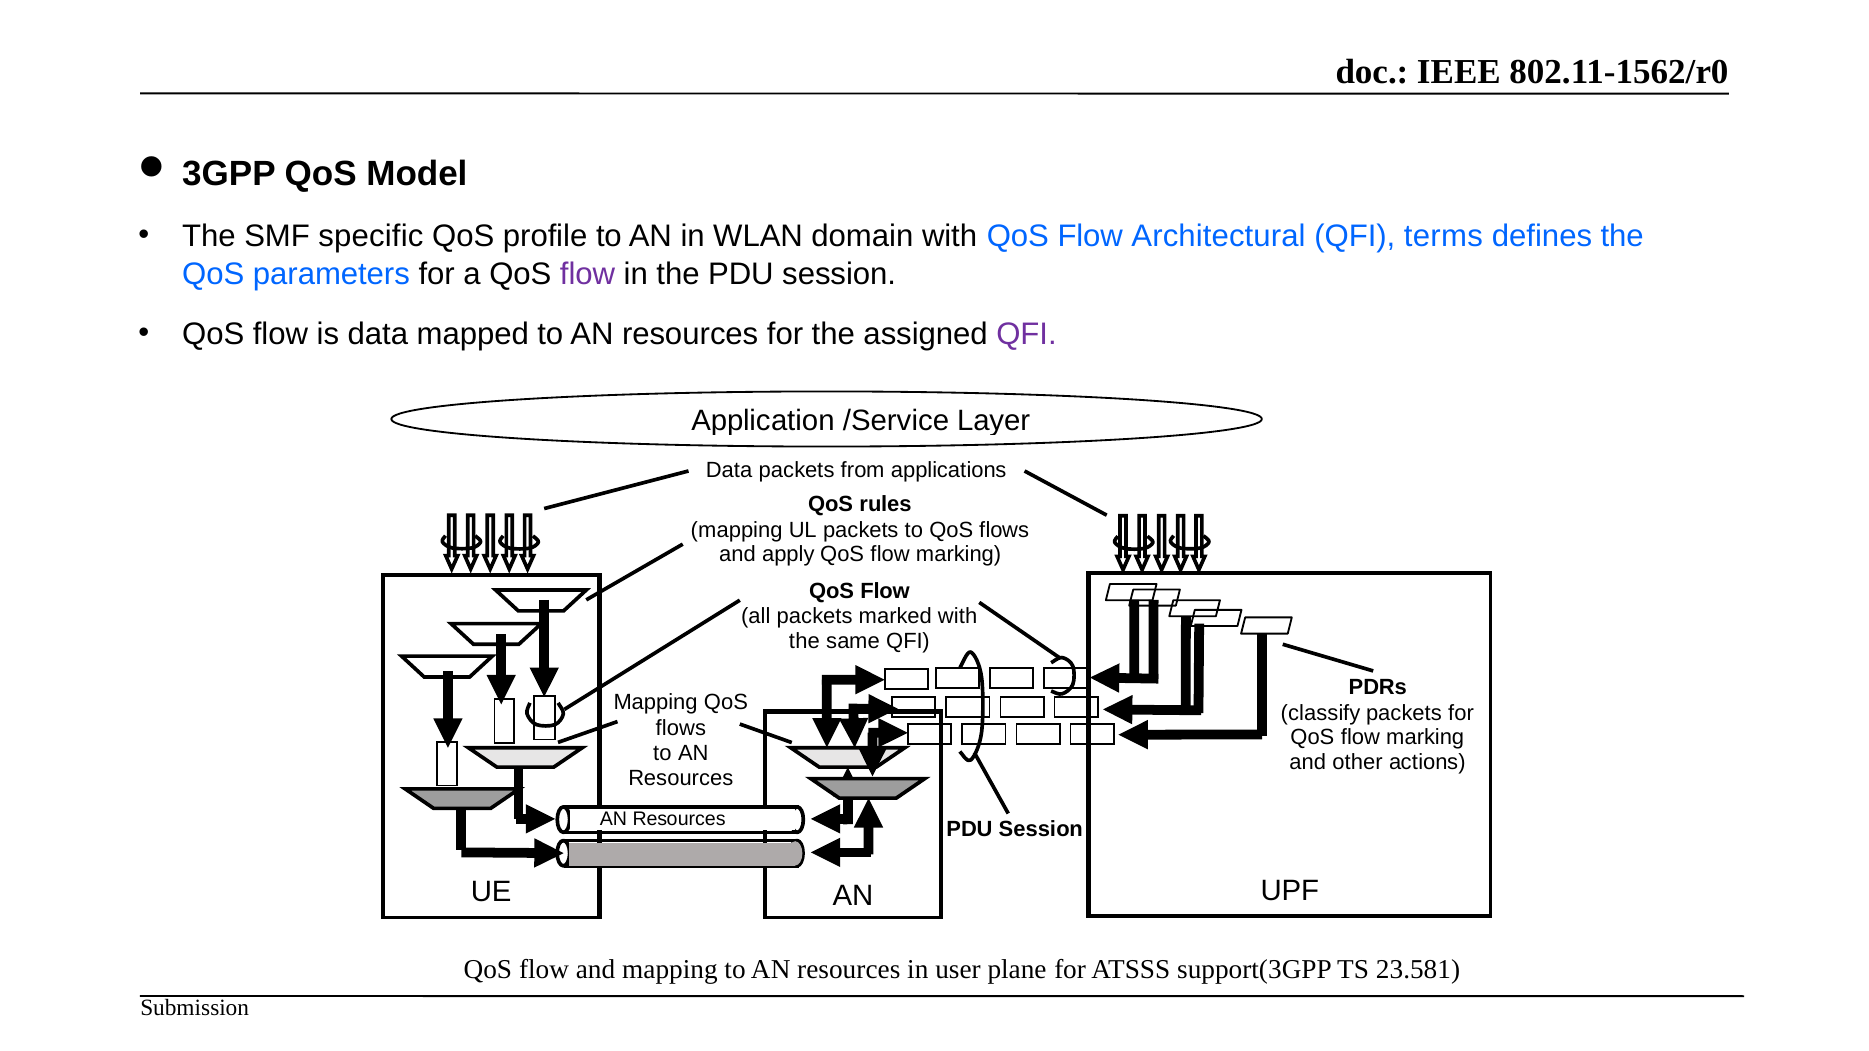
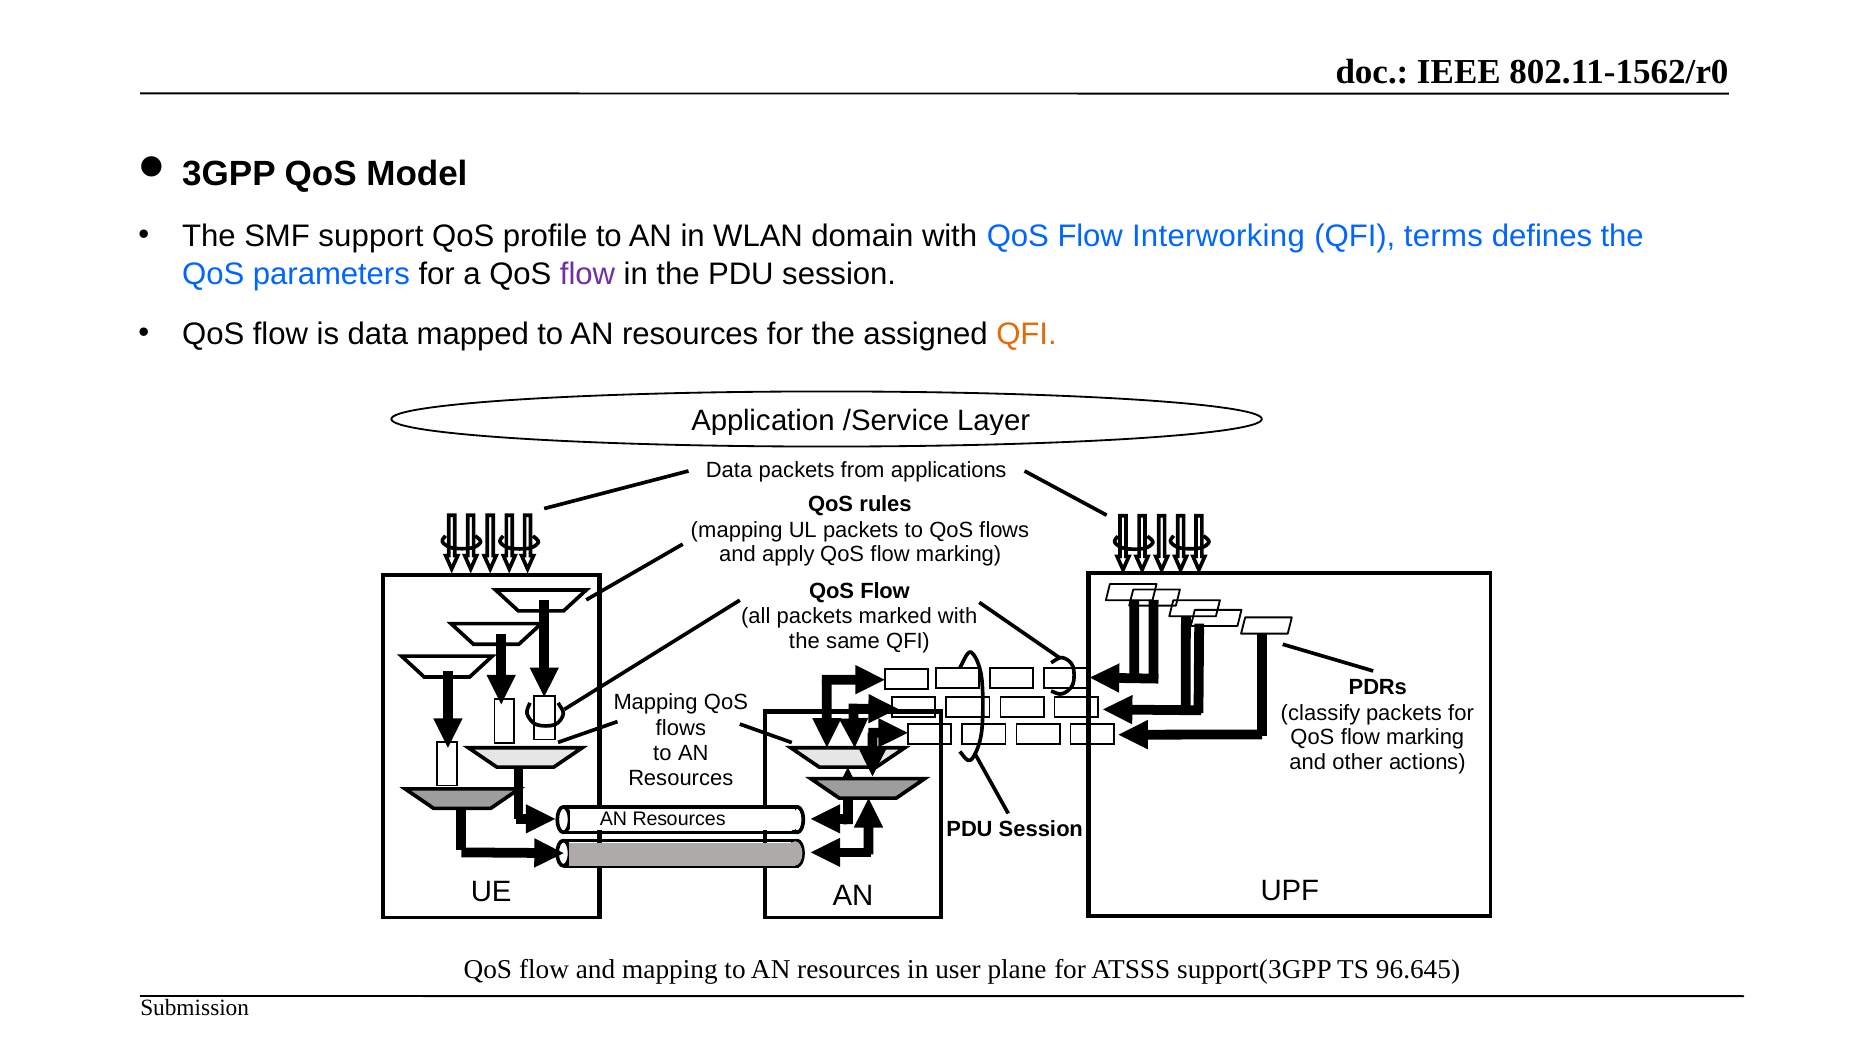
specific: specific -> support (371, 236)
Architectural: Architectural -> Interworking (1218, 236)
QFI colour: purple -> orange (1026, 335)
23.581: 23.581 -> 96.645 (1418, 970)
